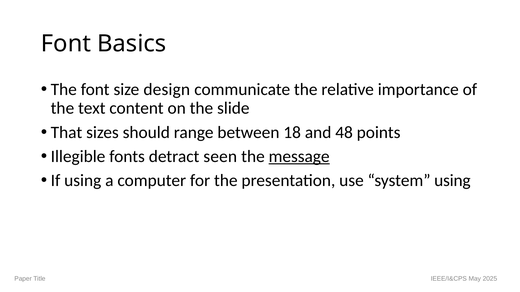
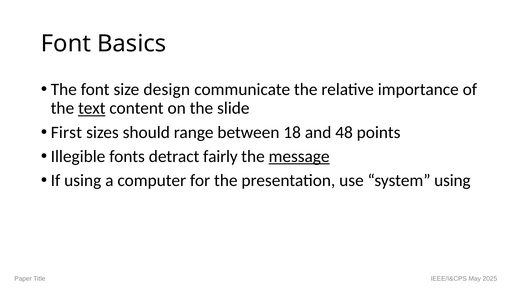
text underline: none -> present (92, 108)
That: That -> First (66, 133)
seen: seen -> fairly (220, 157)
